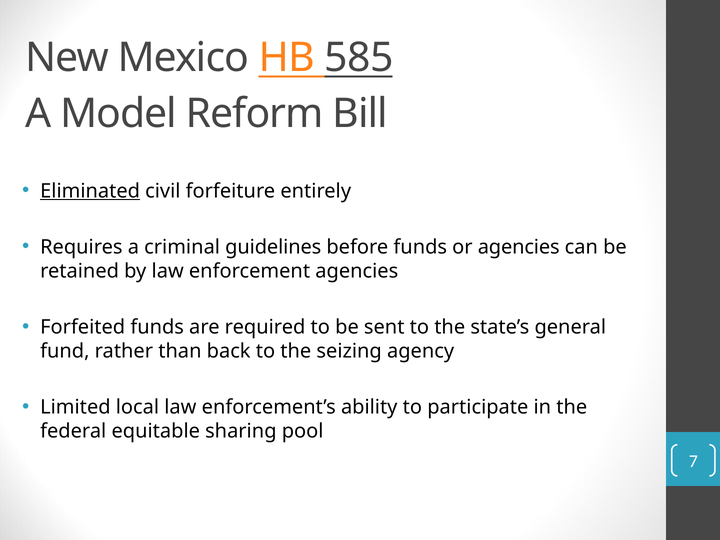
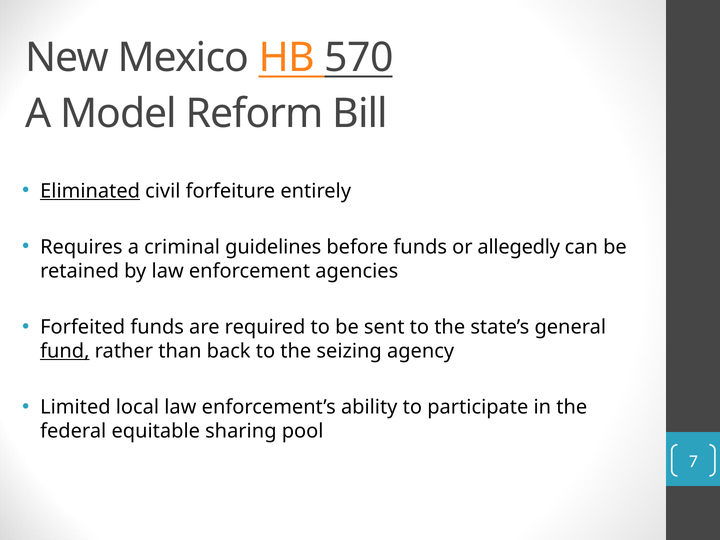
585: 585 -> 570 (359, 58)
or agencies: agencies -> allegedly (519, 247)
fund underline: none -> present (65, 351)
